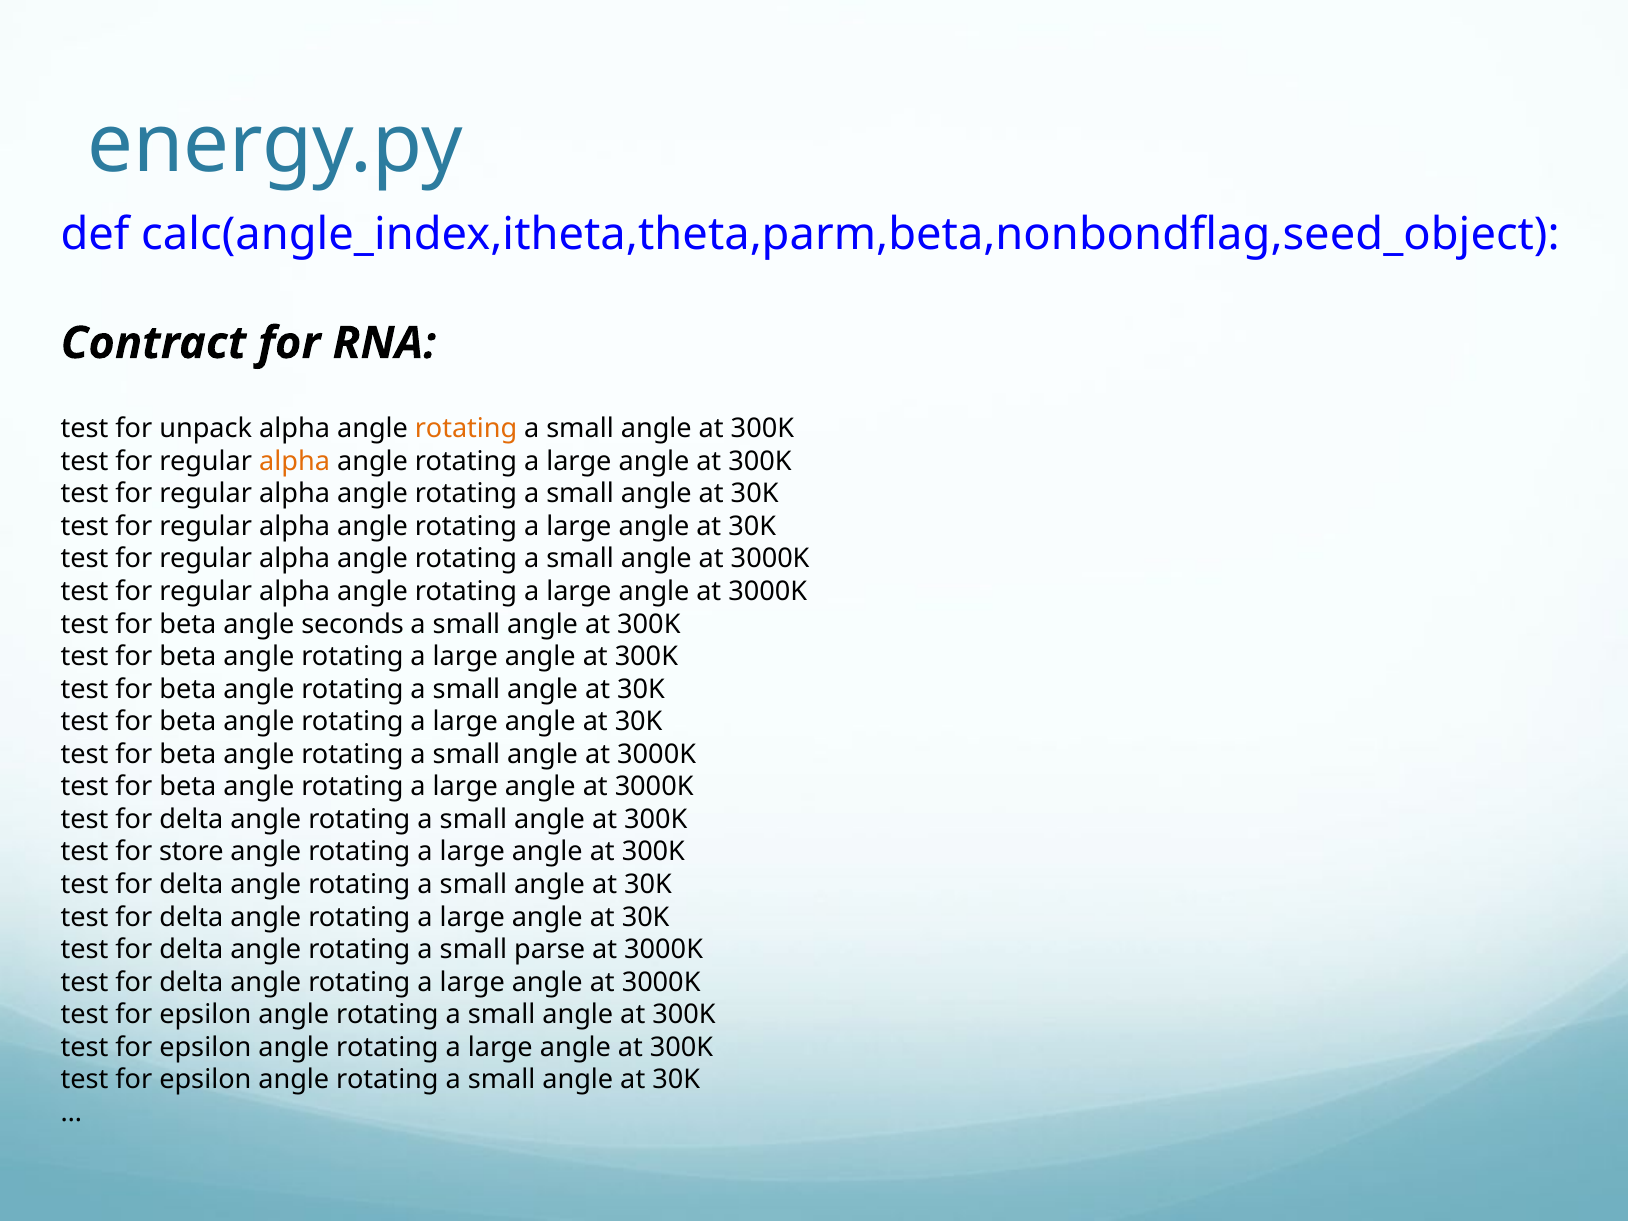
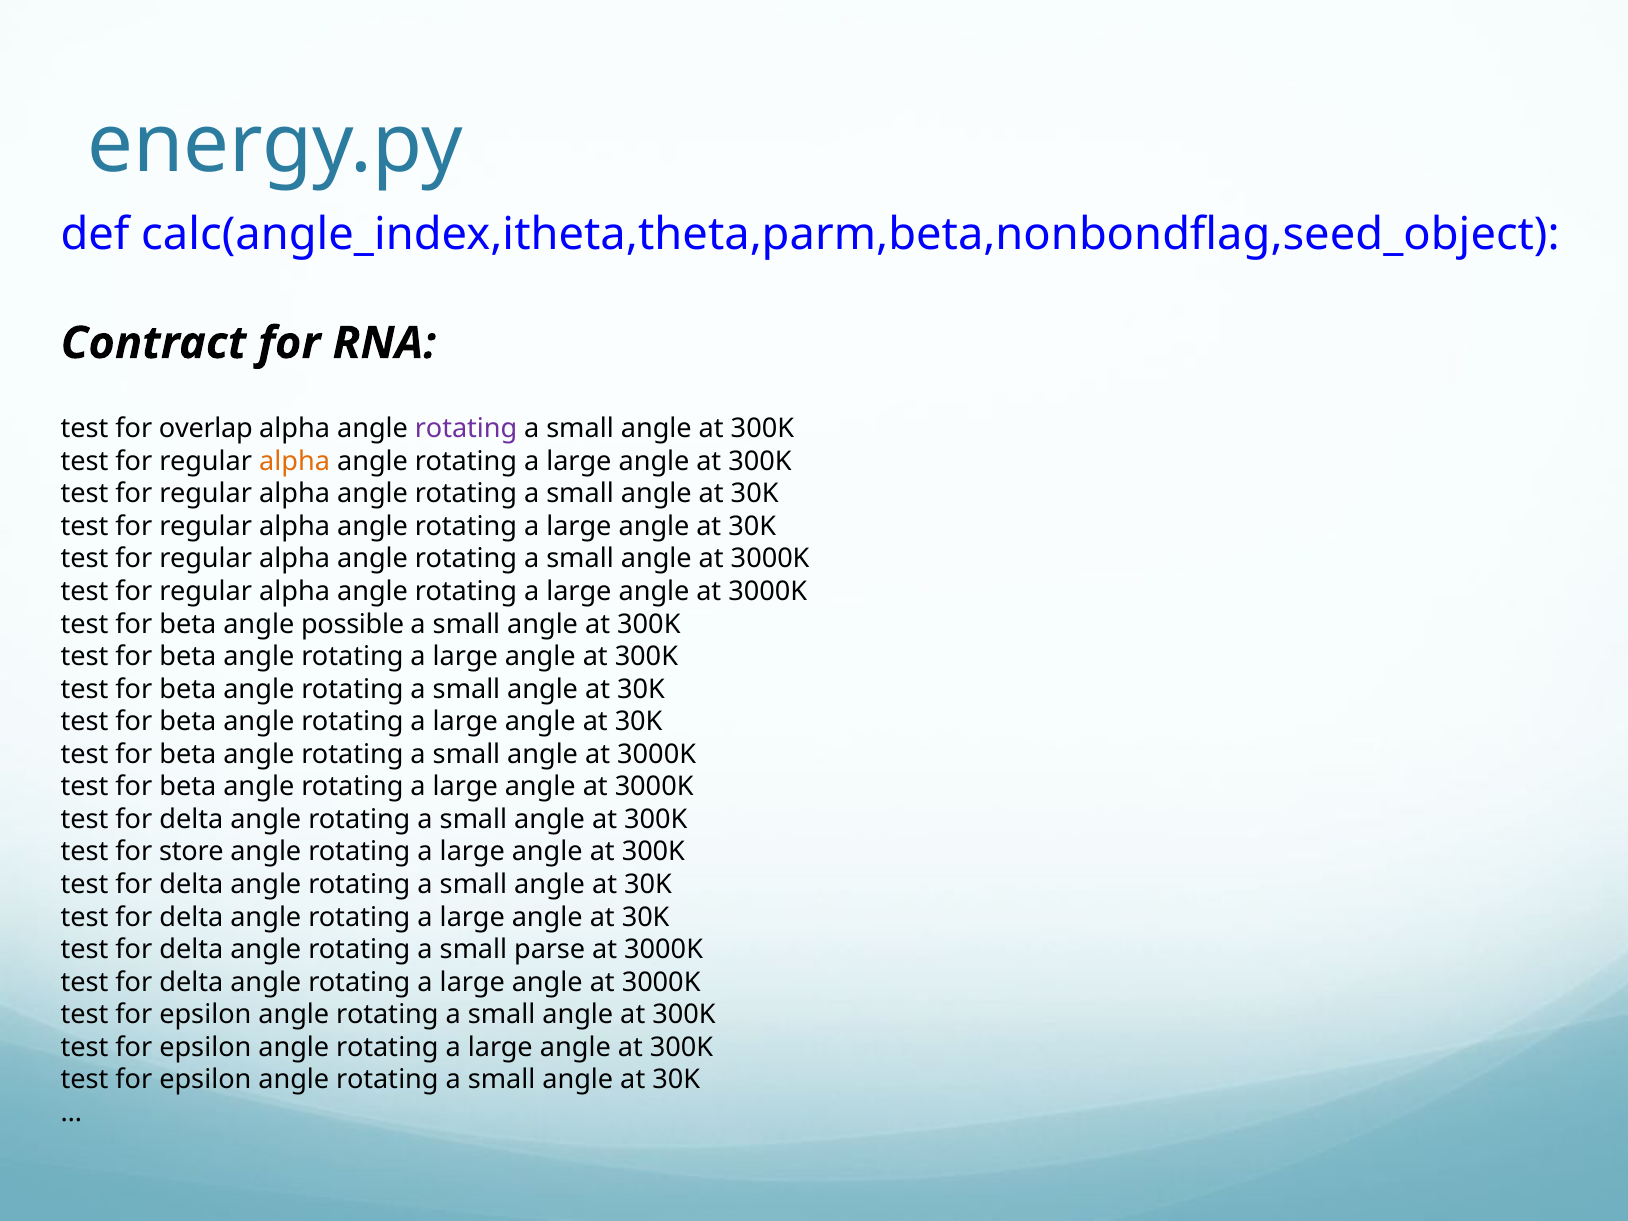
unpack: unpack -> overlap (206, 429)
rotating colour: orange -> purple (466, 429)
seconds: seconds -> possible (353, 624)
